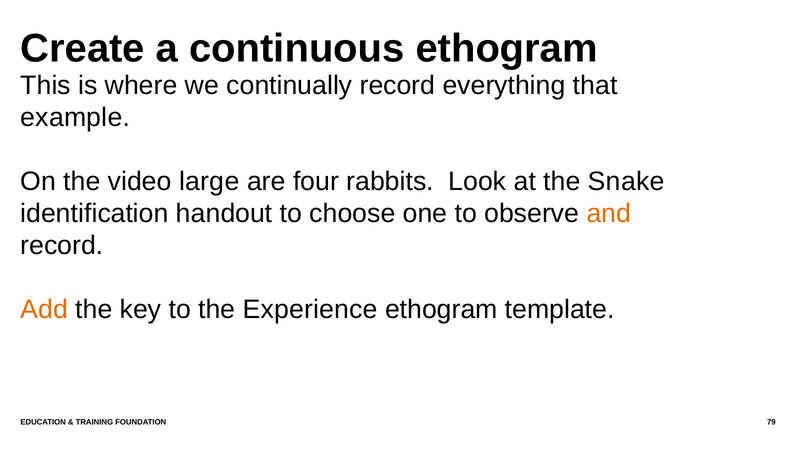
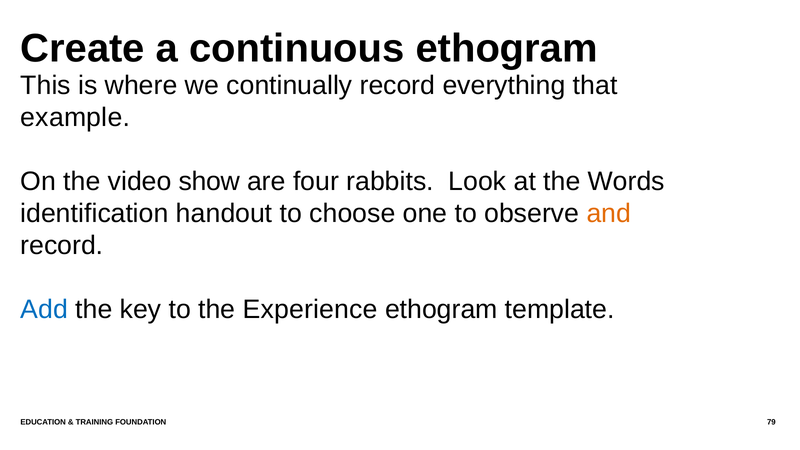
large: large -> show (209, 181)
Snake: Snake -> Words (626, 181)
Add colour: orange -> blue (44, 309)
